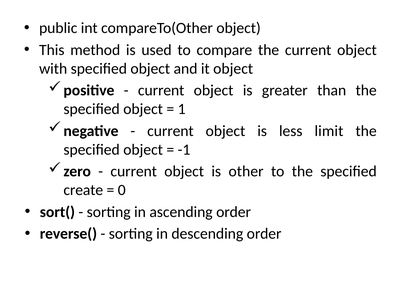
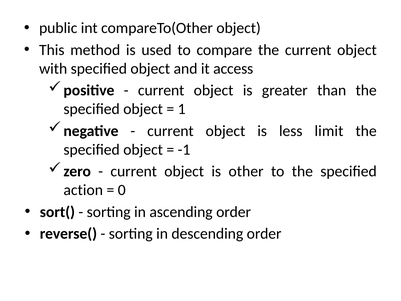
it object: object -> access (233, 69)
create: create -> action (83, 190)
